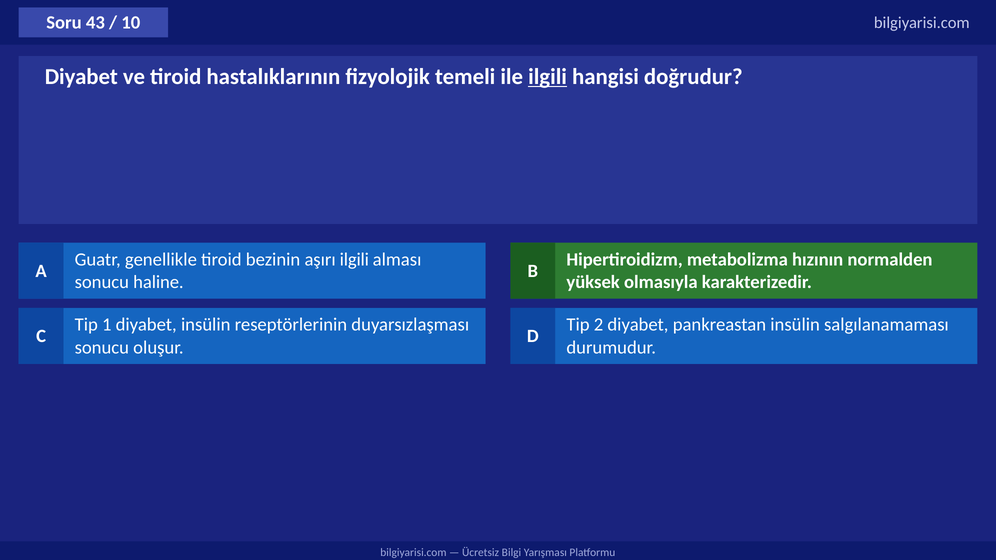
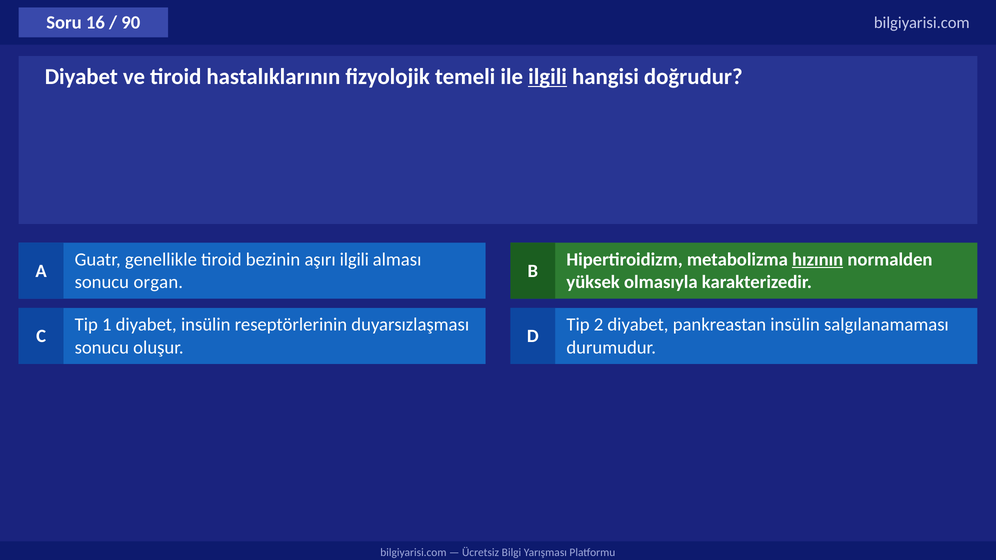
43: 43 -> 16 (95, 23)
10: 10 -> 90 (131, 23)
hızının underline: none -> present (818, 260)
haline: haline -> organ (158, 282)
